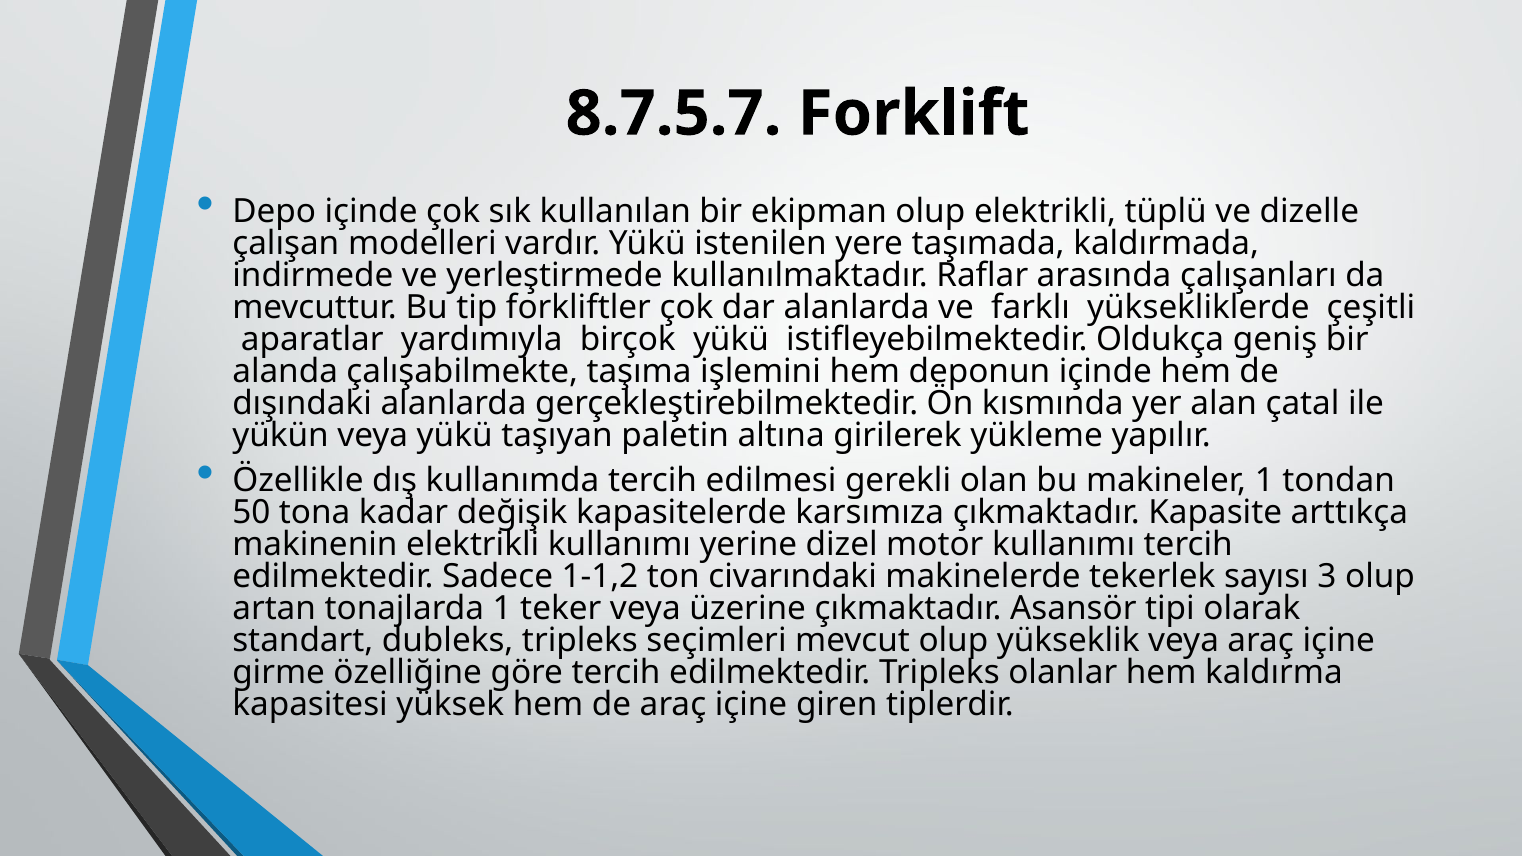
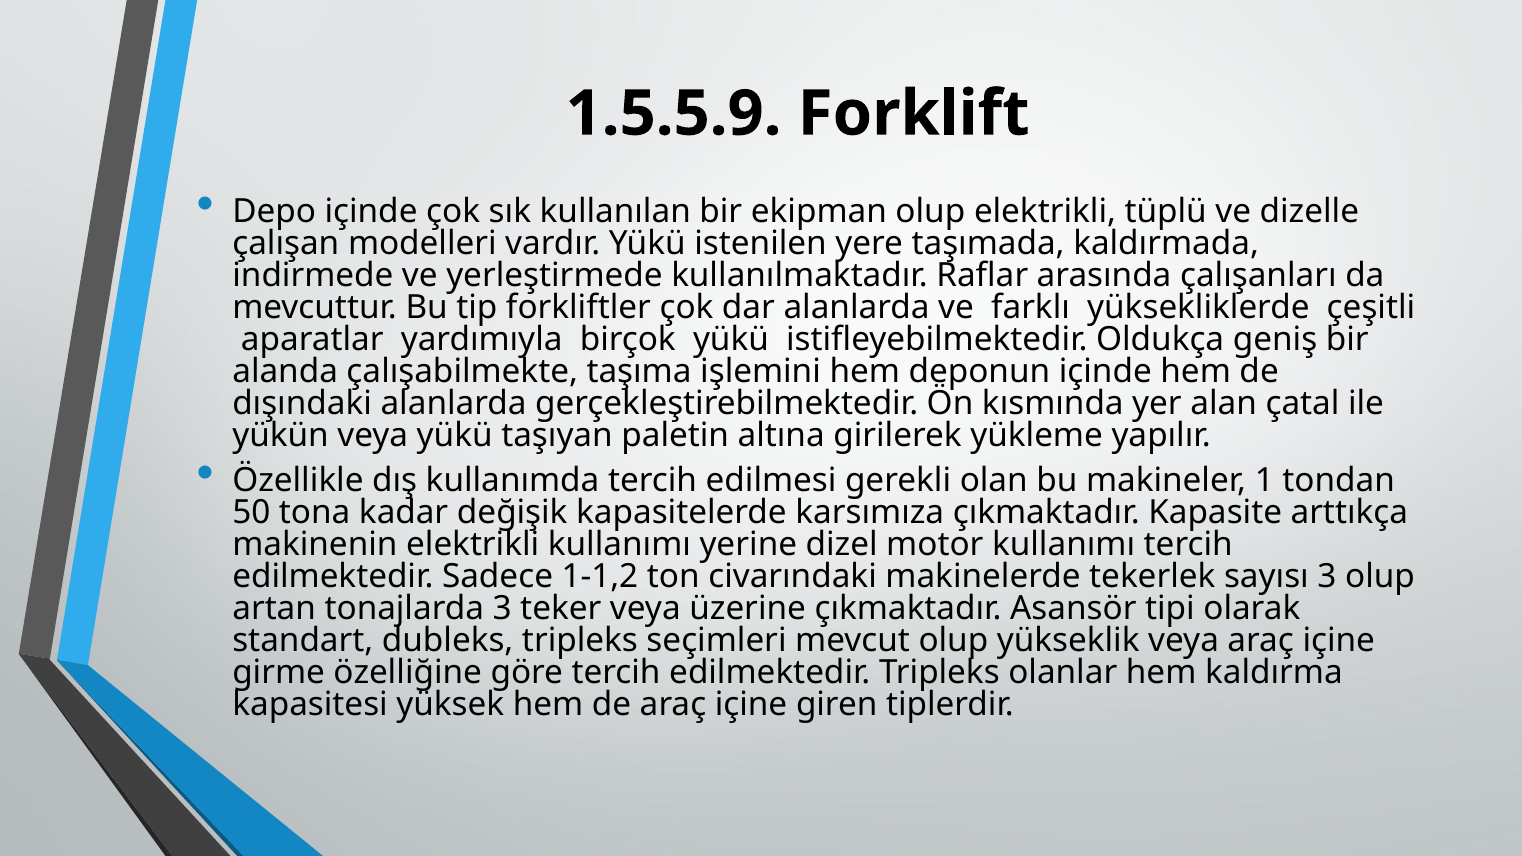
8.7.5.7: 8.7.5.7 -> 1.5.5.9 (674, 114)
tonajlarda 1: 1 -> 3 (502, 609)
